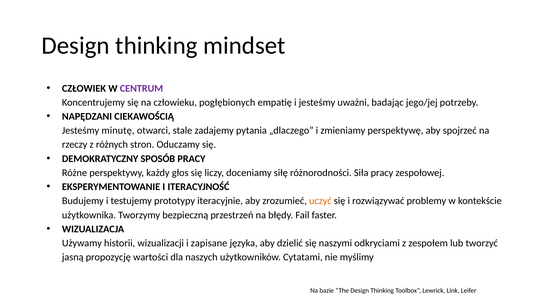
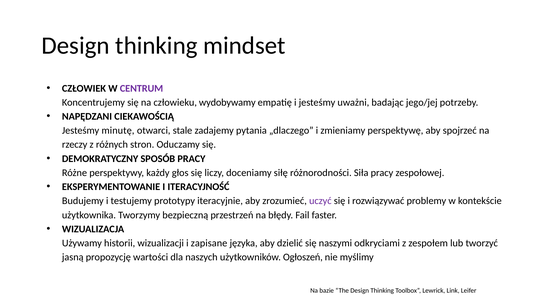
pogłębionych: pogłębionych -> wydobywamy (227, 103)
uczyć colour: orange -> purple (320, 201)
Cytatami: Cytatami -> Ogłoszeń (303, 258)
